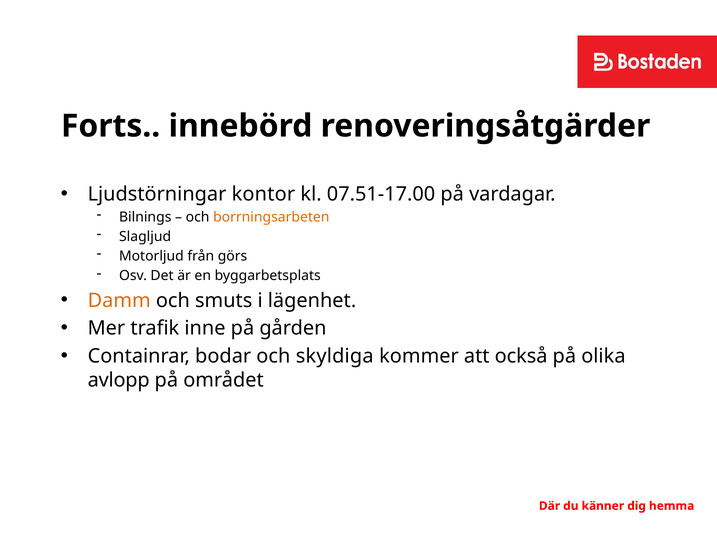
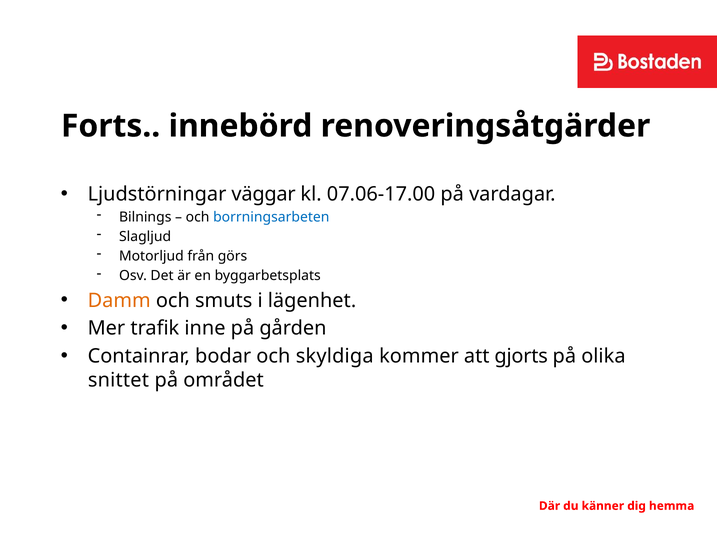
kontor: kontor -> väggar (264, 194)
07.51-17.00: 07.51-17.00 -> 07.06-17.00 (381, 194)
borrningsarbeten colour: orange -> blue (271, 217)
också: också -> gjorts (521, 356)
avlopp: avlopp -> snittet (118, 380)
